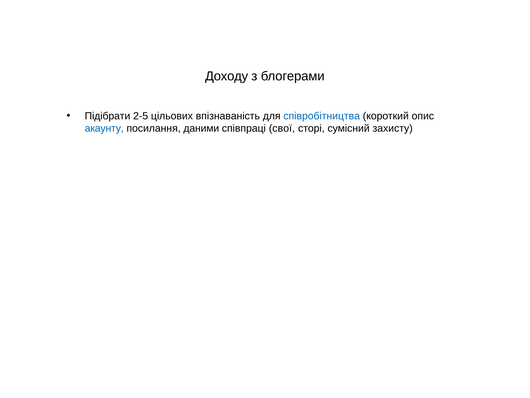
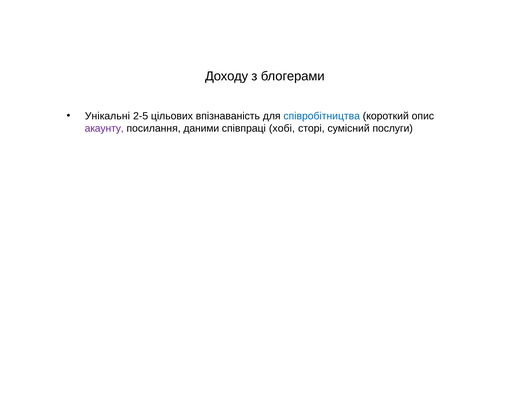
Підібрати: Підібрати -> Унікальні (107, 116)
акаунту colour: blue -> purple (104, 128)
свої: свої -> хобі (282, 128)
захисту: захисту -> послуги (393, 128)
